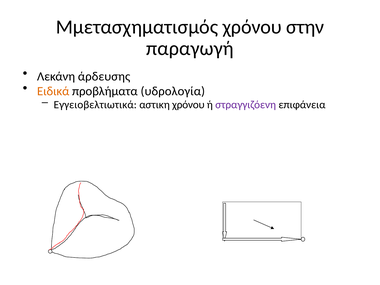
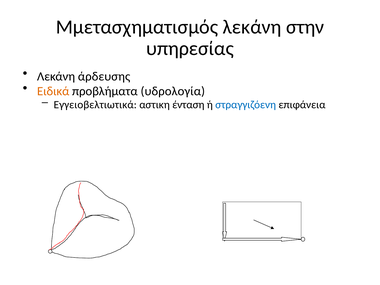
Mμετασχηματισμός χρόνου: χρόνου -> λεκάνη (252, 27)
παραγωγή: παραγωγή -> υπηρεσίας (190, 49)
αστικη χρόνου: χρόνου -> ένταση (188, 105)
στραγγιζόενη colour: purple -> blue (246, 105)
